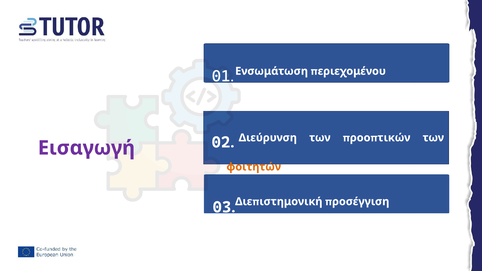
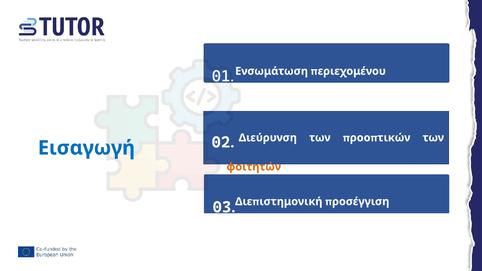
Εισαγωγή colour: purple -> blue (86, 148)
